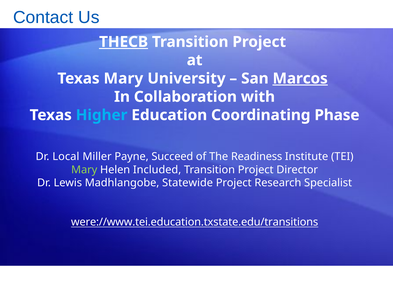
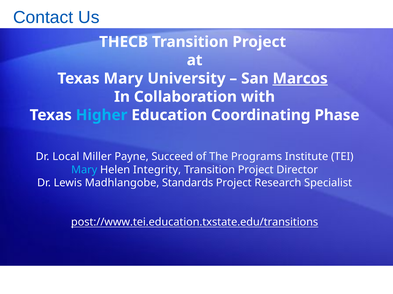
THECB underline: present -> none (124, 42)
Readiness: Readiness -> Programs (257, 157)
Mary colour: light green -> light blue (84, 170)
Included: Included -> Integrity (157, 170)
Statewide: Statewide -> Standards (188, 183)
were://www.tei.education.txstate.edu/transitions: were://www.tei.education.txstate.edu/transitions -> post://www.tei.education.txstate.edu/transitions (195, 223)
